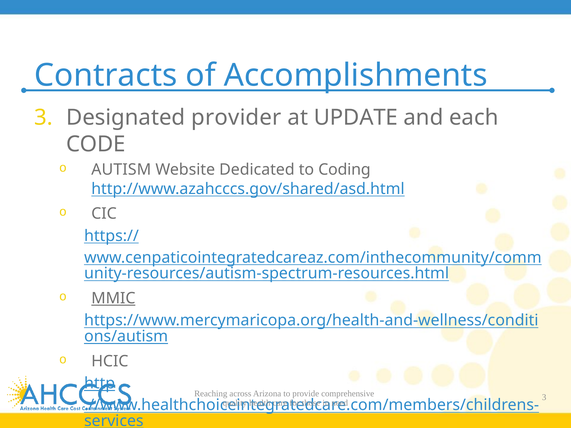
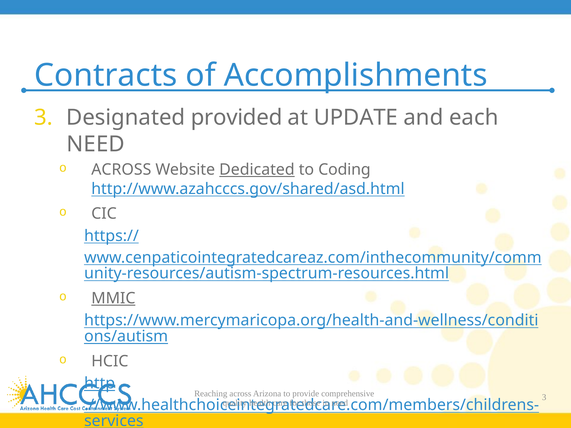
provider: provider -> provided (237, 118)
CODE: CODE -> NEED (96, 144)
AUTISM: AUTISM -> ACROSS (121, 170)
Dedicated underline: none -> present (257, 170)
